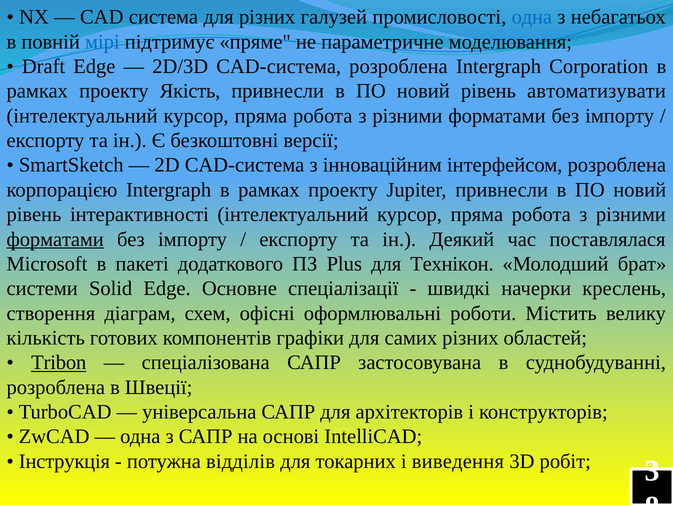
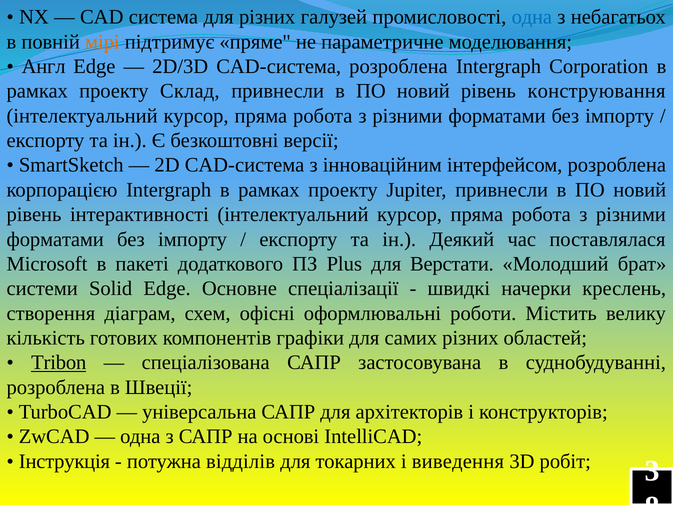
мірі colour: blue -> orange (102, 42)
Draft: Draft -> Англ (44, 66)
Якість: Якість -> Склад (190, 91)
автоматизувати: автоматизувати -> конструювання (597, 91)
форматами underline: present -> none (55, 239)
Технікон: Технікон -> Верстати (452, 264)
